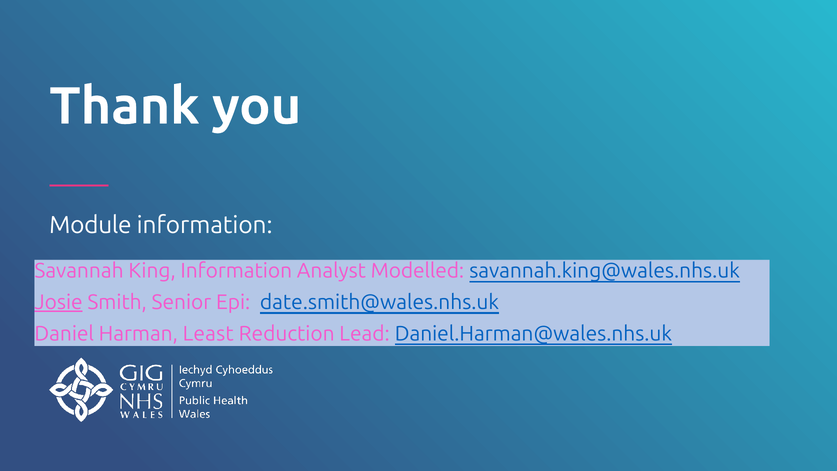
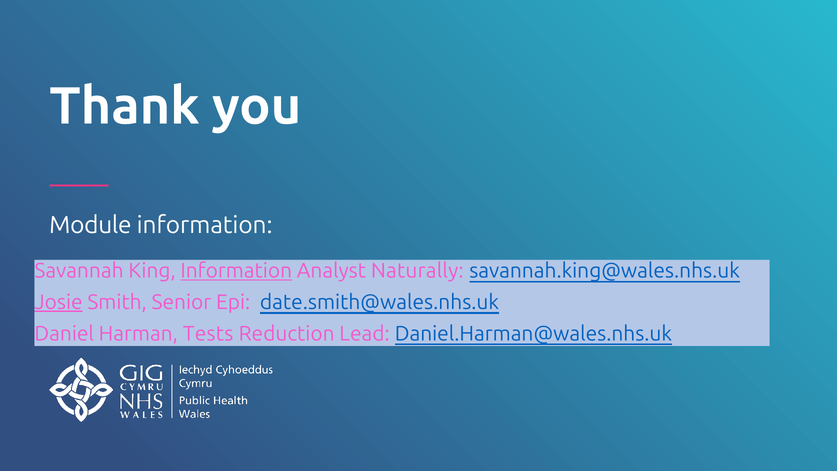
Information underline: none -> present (236, 271)
Modelled: Modelled -> Naturally (417, 271)
Least: Least -> Tests (208, 334)
